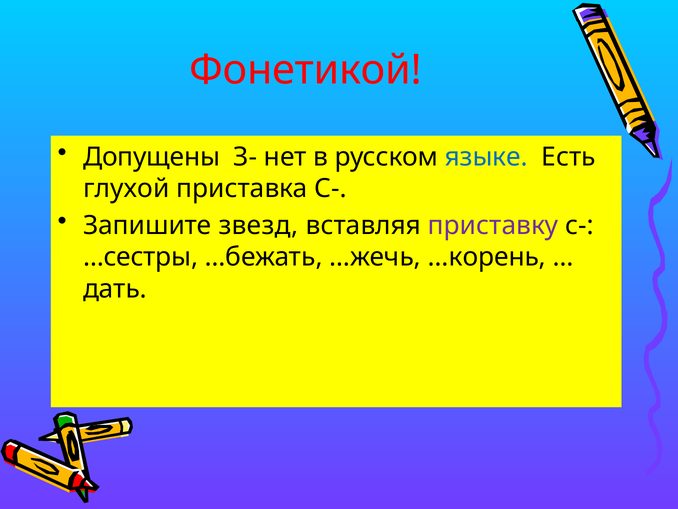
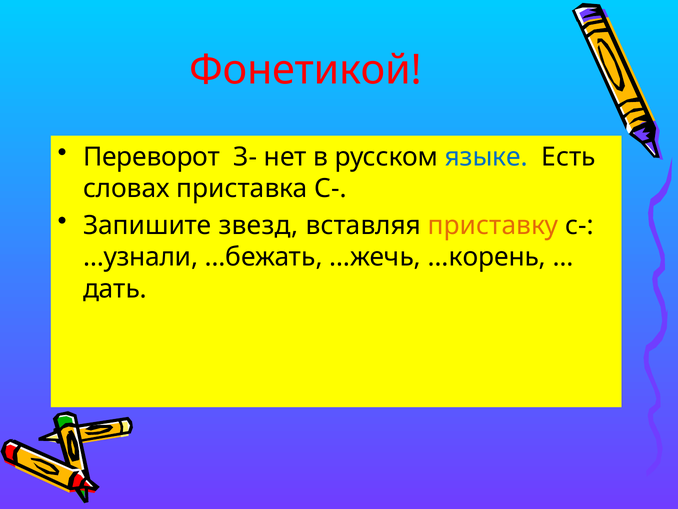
Допущены: Допущены -> Переворот (152, 157)
глухой: глухой -> словах (126, 188)
приставку colour: purple -> orange (493, 225)
…сестры: …сестры -> …узнали (141, 257)
